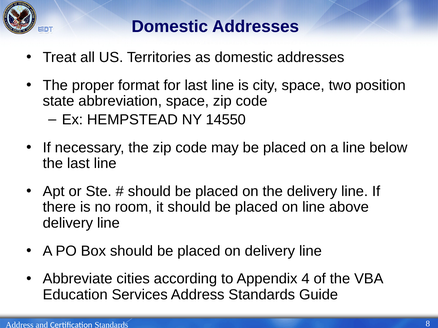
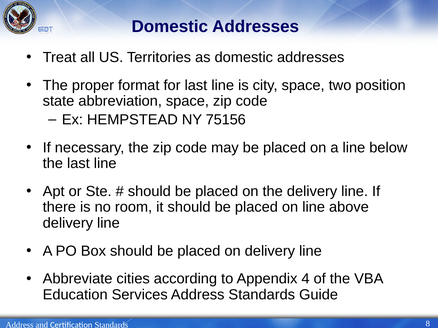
14550: 14550 -> 75156 (226, 120)
